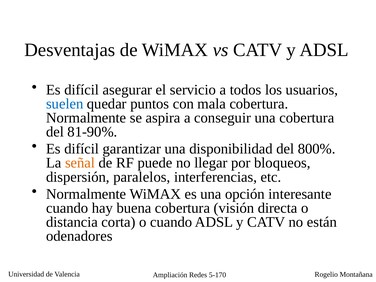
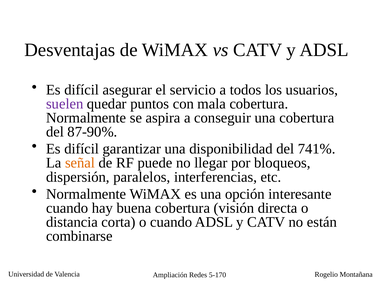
suelen colour: blue -> purple (65, 104)
81-90%: 81-90% -> 87-90% (92, 132)
800%: 800% -> 741% (317, 149)
odenadores: odenadores -> combinarse (79, 236)
